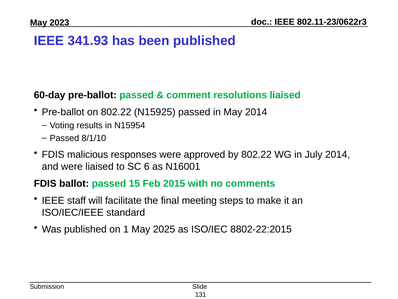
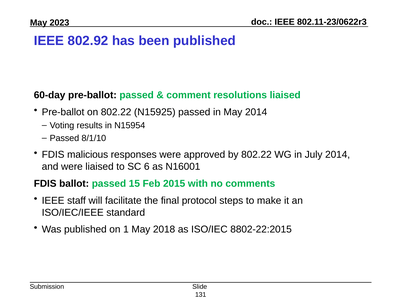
341.93: 341.93 -> 802.92 (88, 41)
meeting: meeting -> protocol (199, 200)
2025: 2025 -> 2018 (164, 229)
